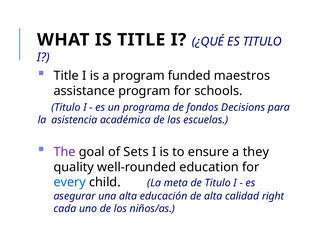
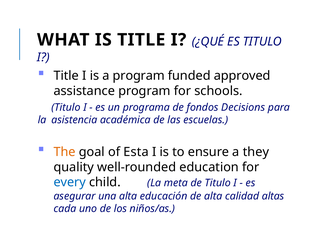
maestros: maestros -> approved (242, 76)
The colour: purple -> orange (65, 152)
Sets: Sets -> Esta (136, 152)
right: right -> altas (273, 196)
